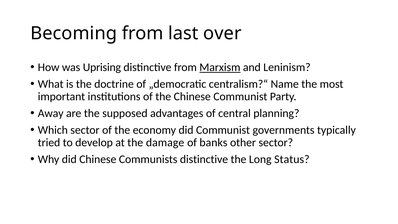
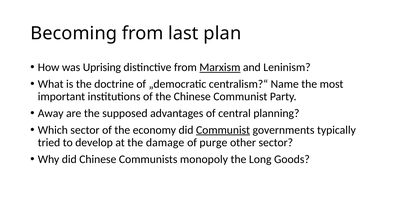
over: over -> plan (222, 33)
Communist underline: none -> present (223, 130)
banks: banks -> purge (213, 142)
Communists distinctive: distinctive -> monopoly (204, 159)
Status: Status -> Goods (292, 159)
